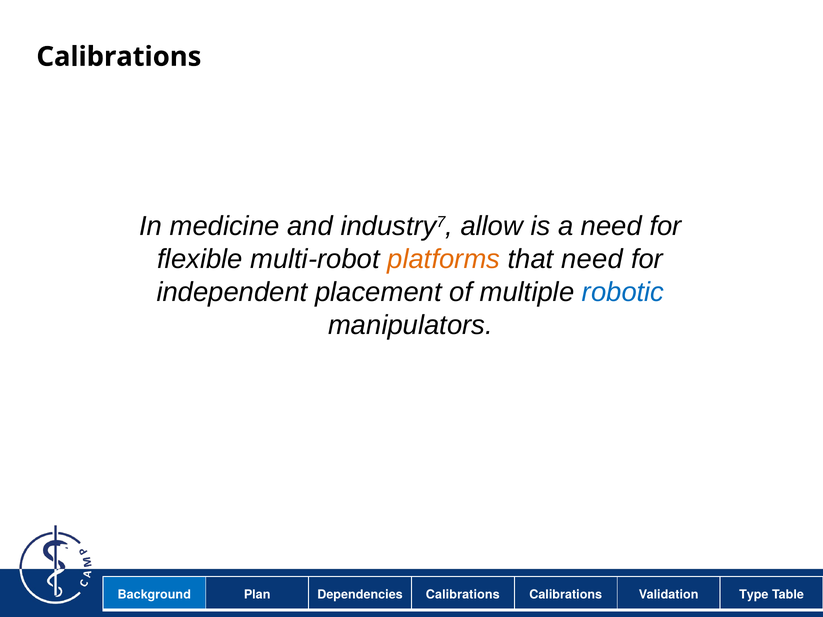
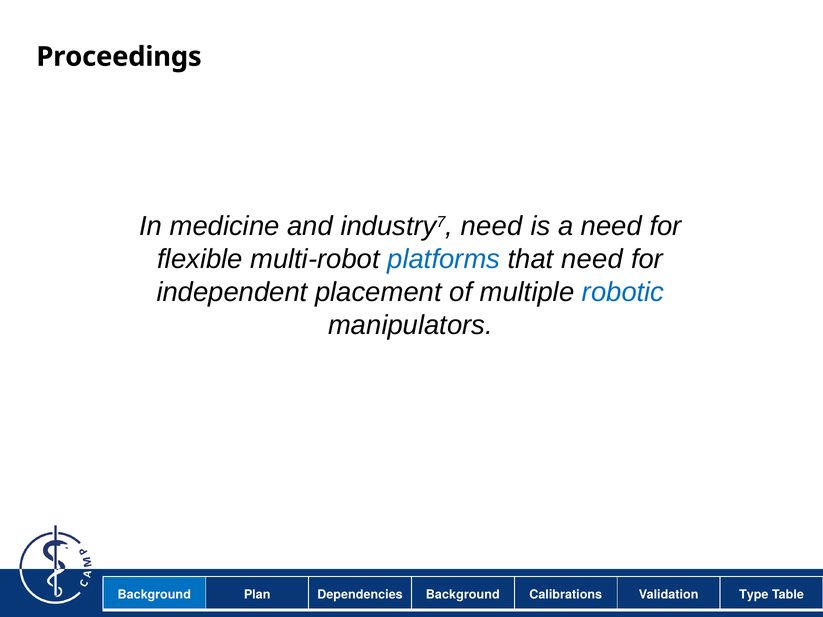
Calibrations: Calibrations -> Proceedings (119, 57)
industry7 allow: allow -> need (492, 226)
platforms colour: orange -> blue (444, 259)
Dependencies Calibrations: Calibrations -> Background (463, 595)
